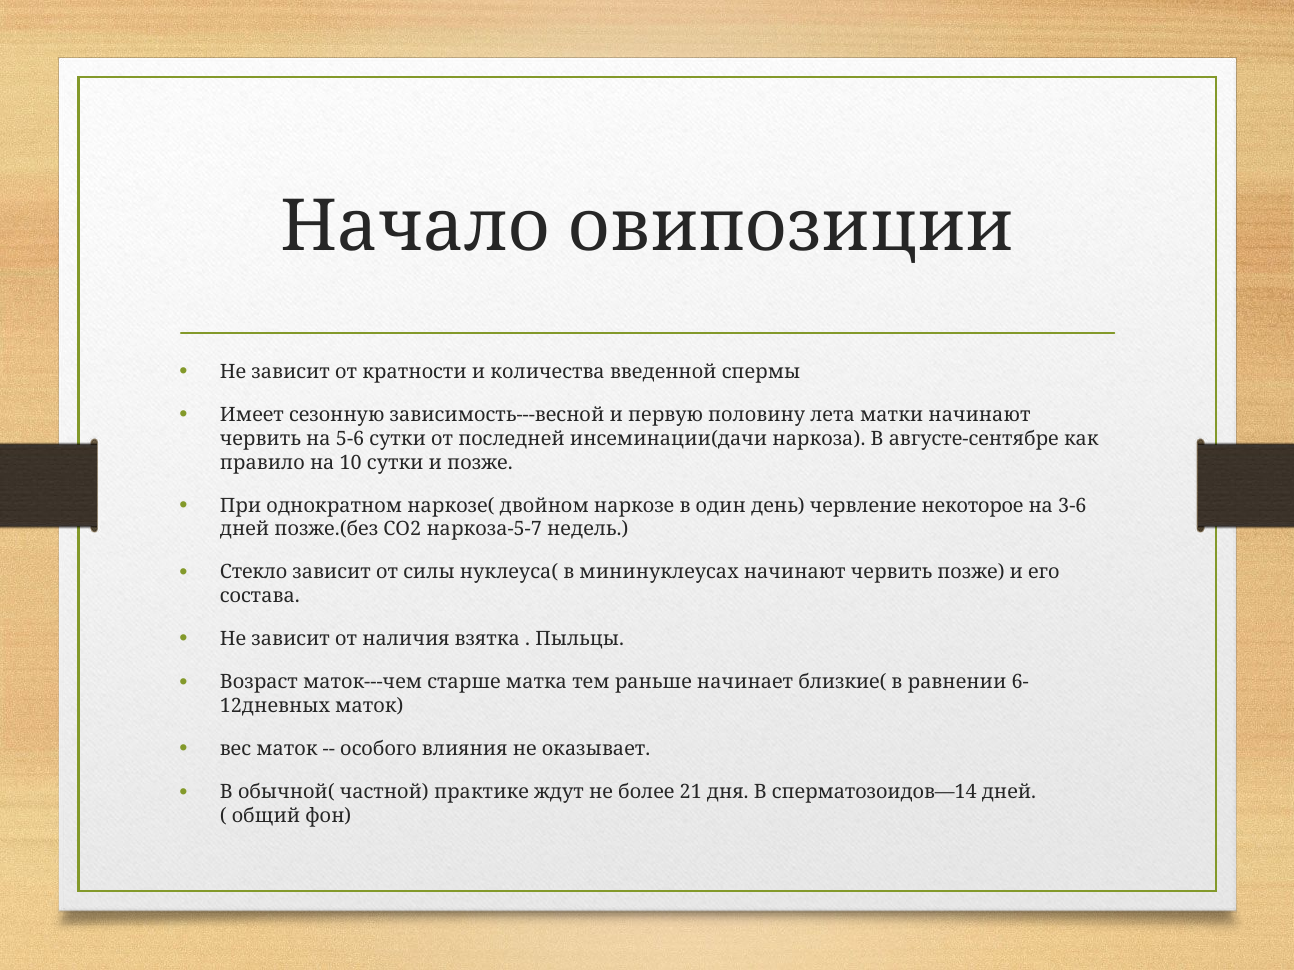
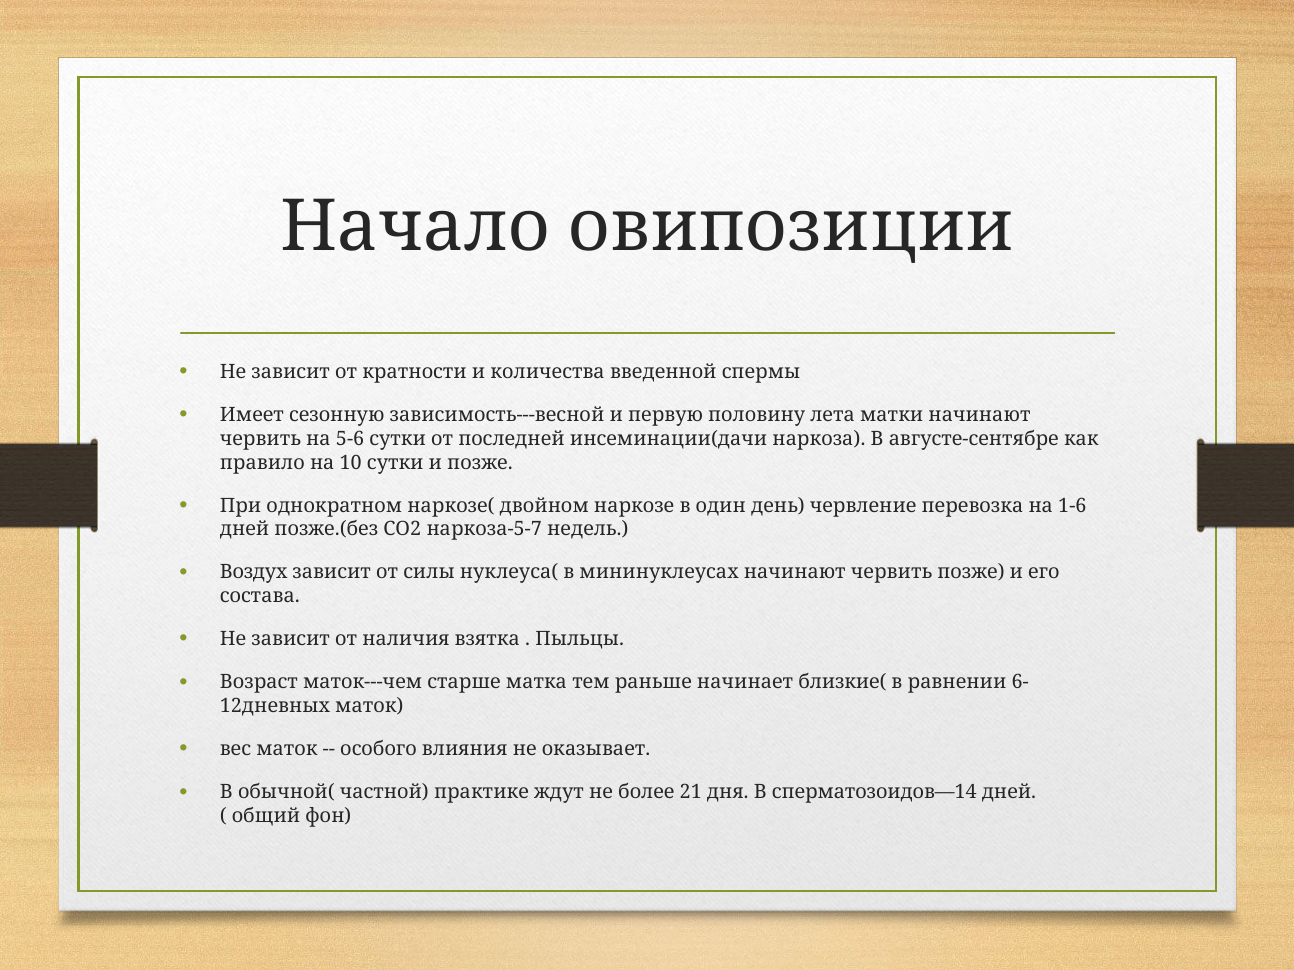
некоторое: некоторое -> перевозка (972, 506)
3-6: 3-6 -> 1-6 (1072, 506)
Стекло: Стекло -> Воздух (254, 573)
